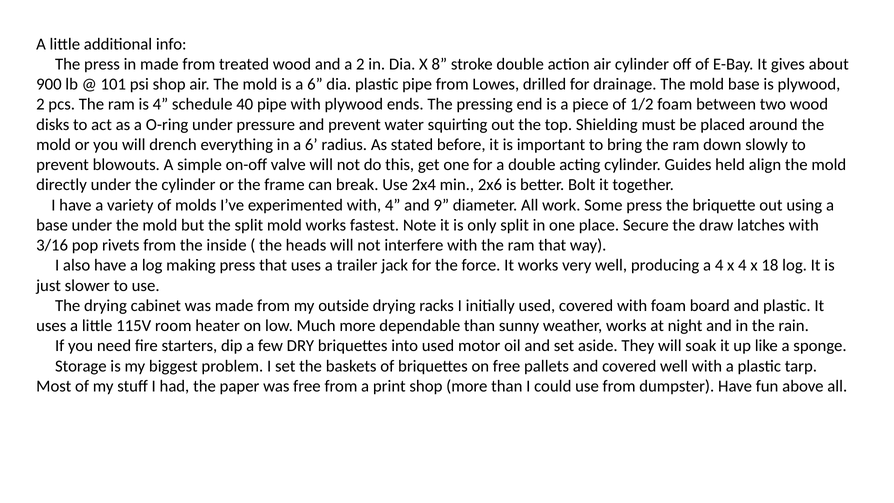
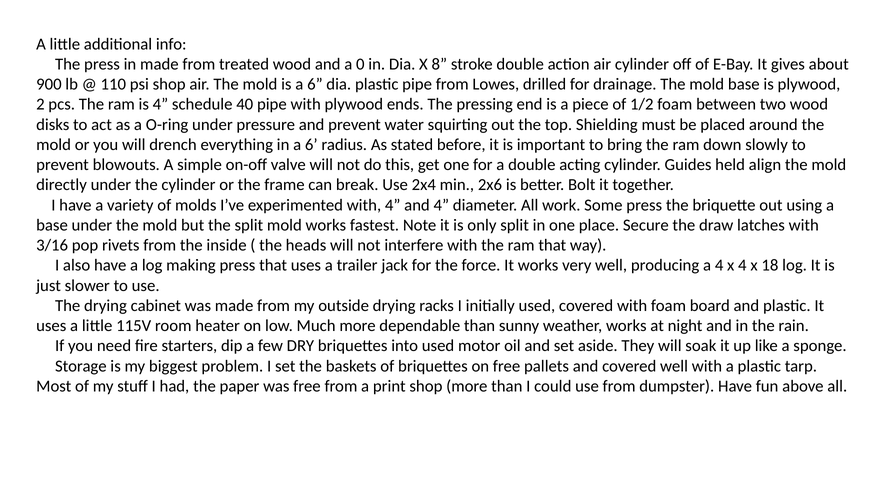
a 2: 2 -> 0 (360, 64)
101: 101 -> 110 (113, 84)
and 9: 9 -> 4 (441, 205)
